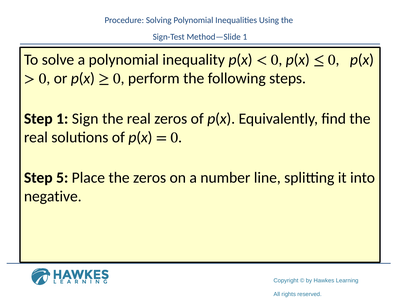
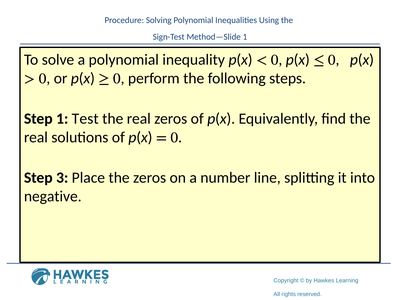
Sign: Sign -> Test (85, 119)
5: 5 -> 3 (62, 178)
